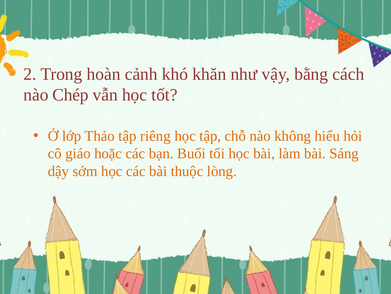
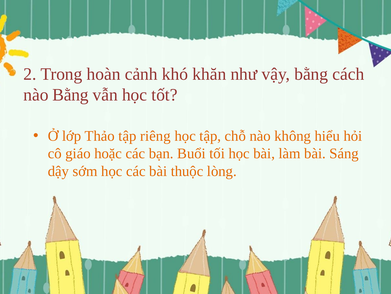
nào Chép: Chép -> Bằng (71, 95)
